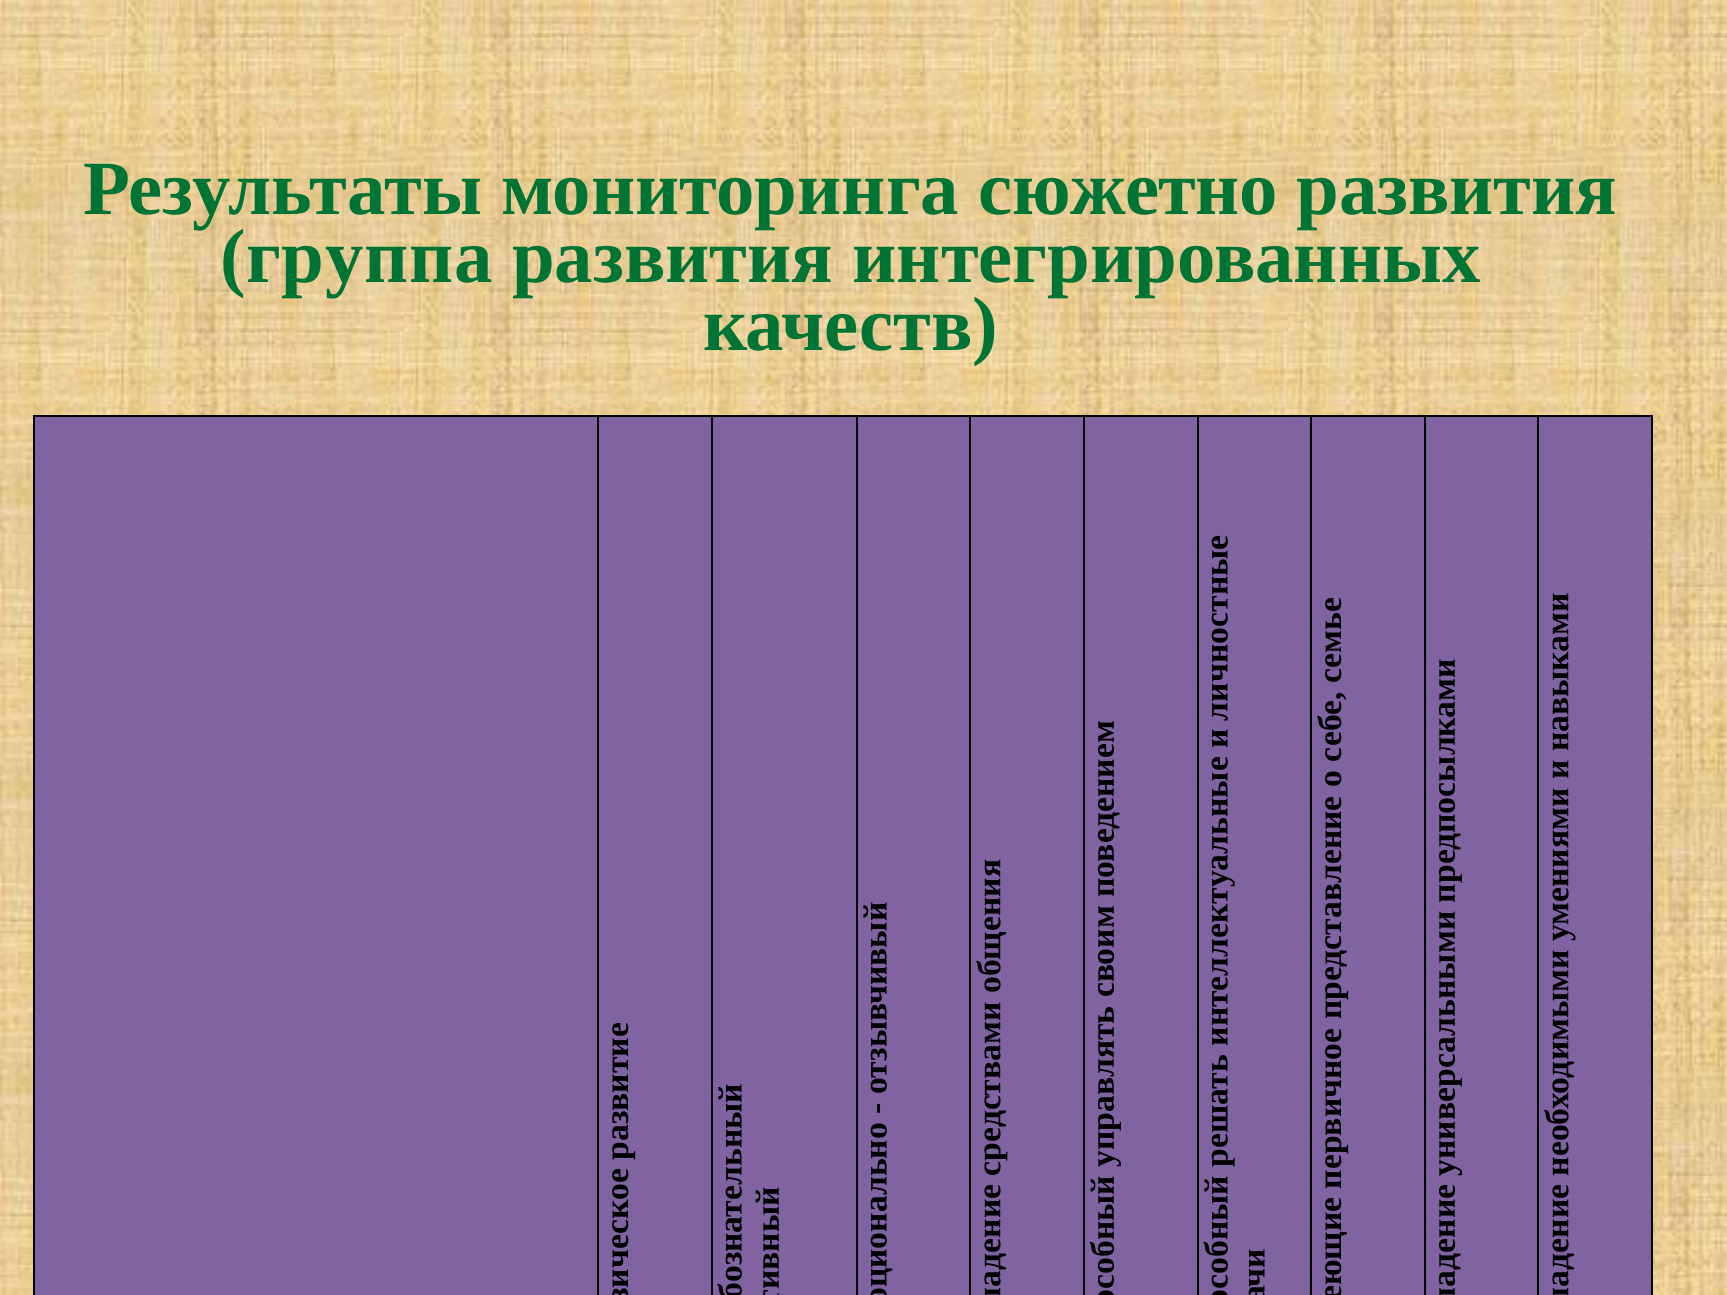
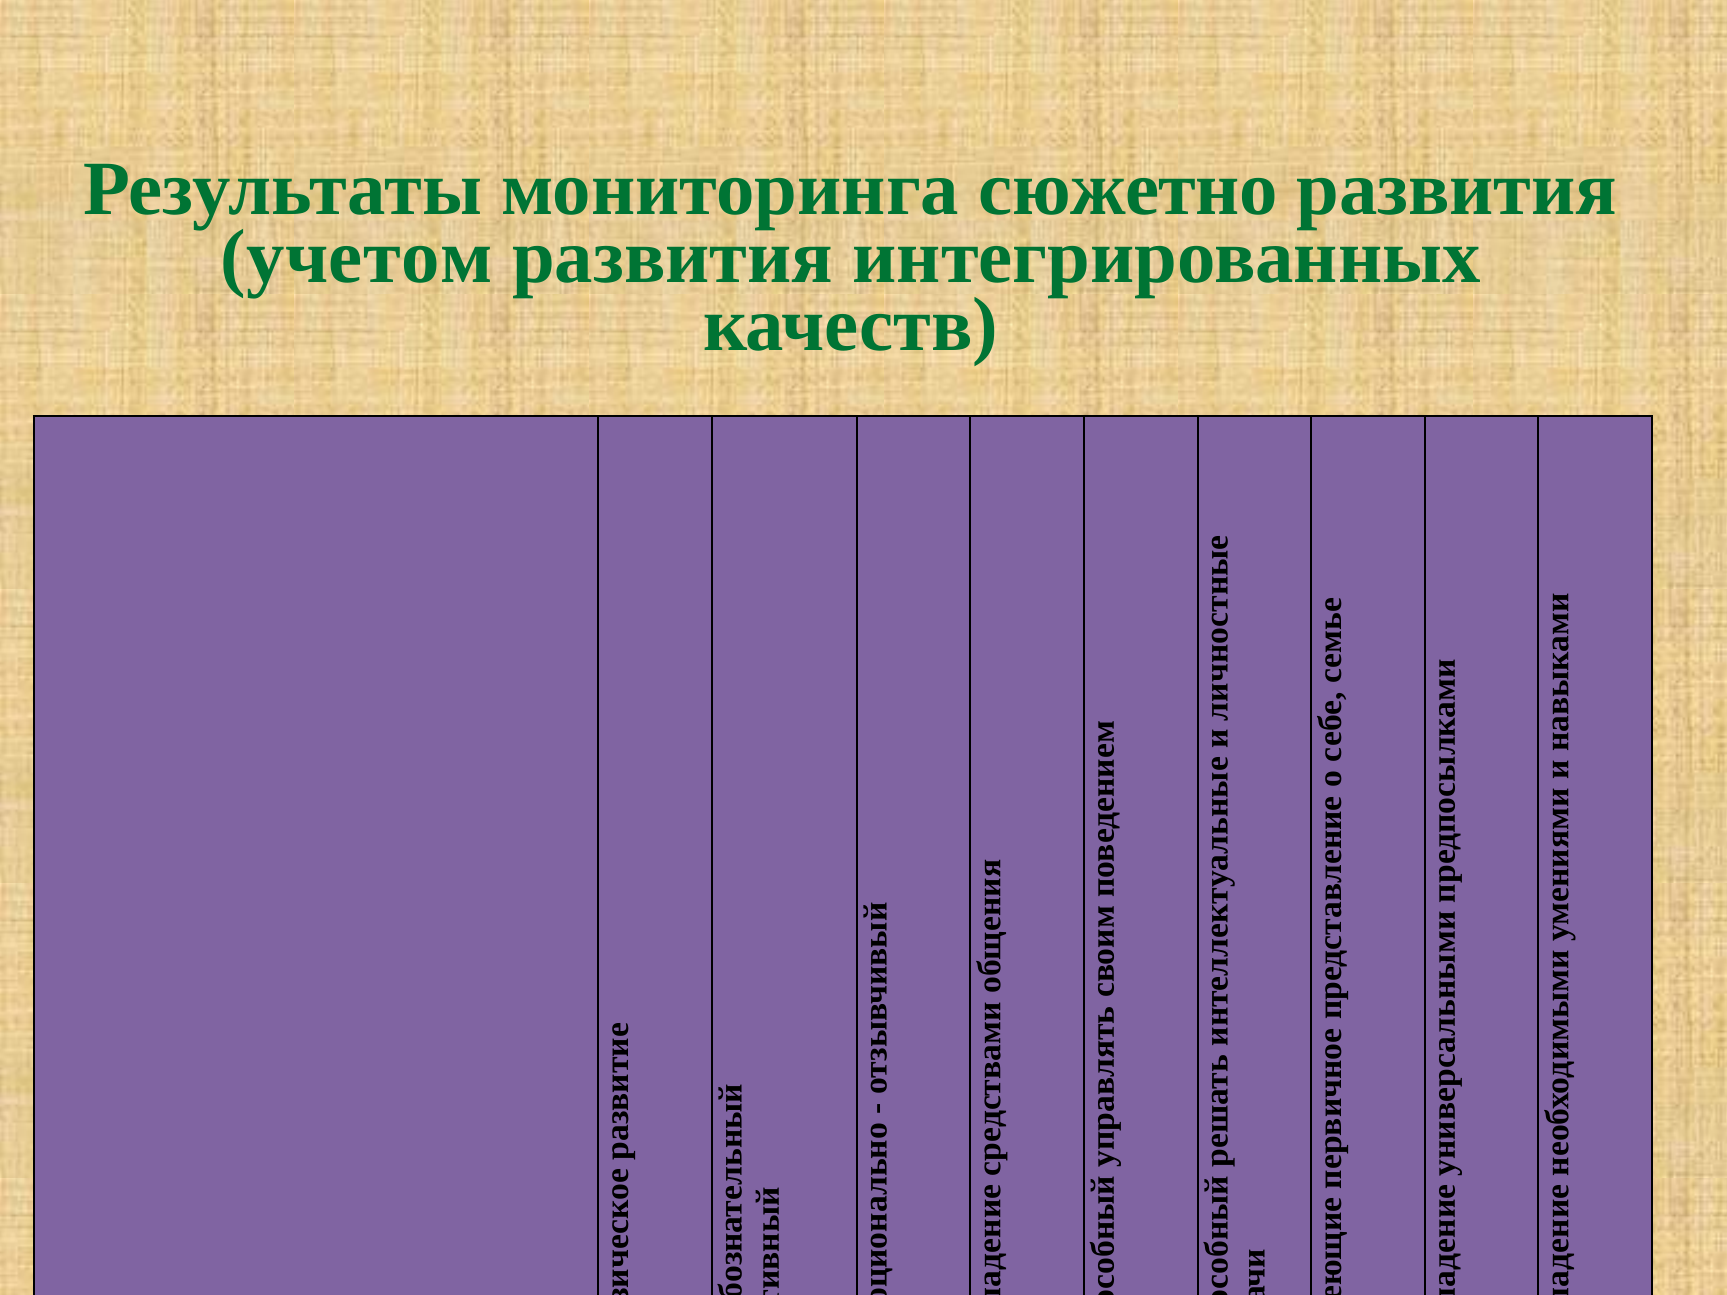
группа: группа -> учетом (356, 257)
